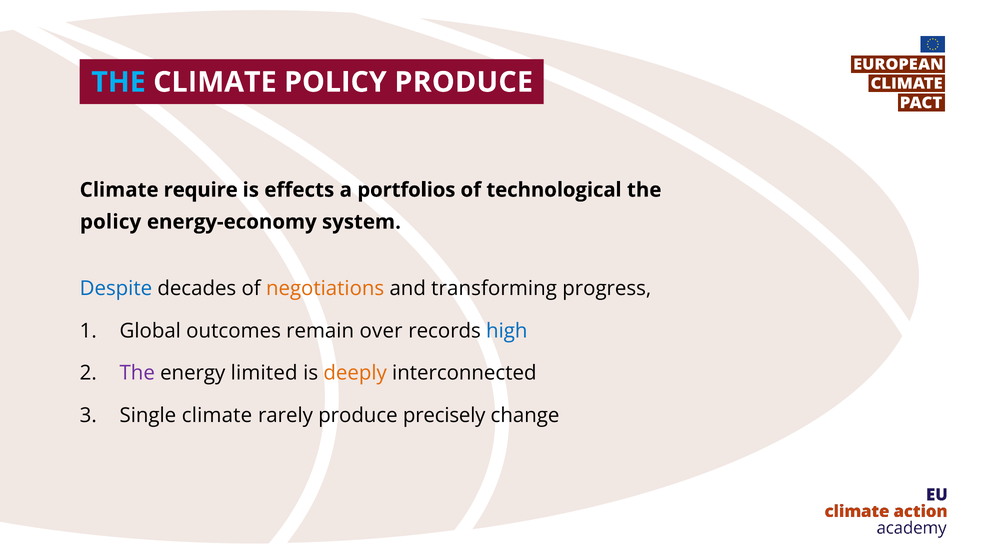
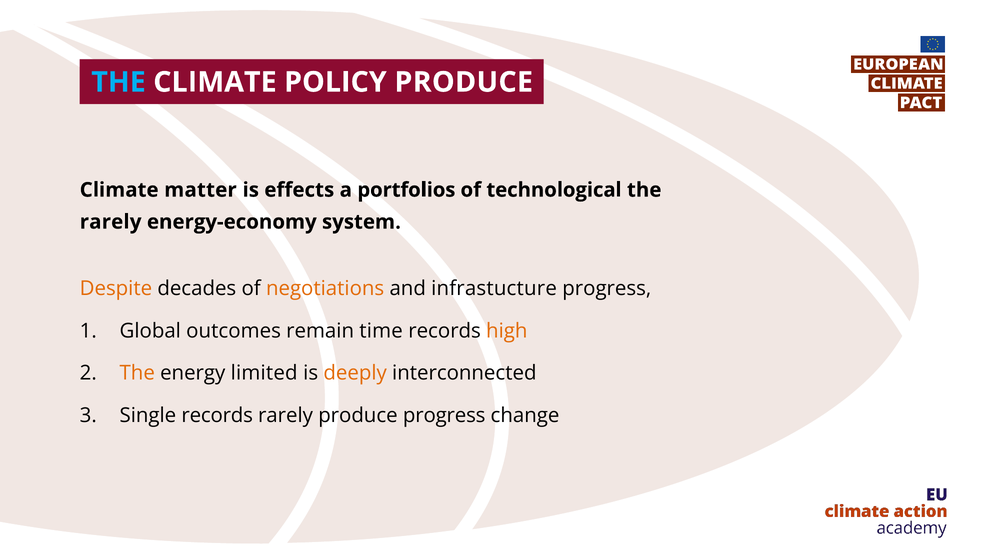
require: require -> matter (200, 190)
policy: policy -> rarely (111, 222)
Despite colour: blue -> orange (116, 288)
transforming: transforming -> infrastucture (494, 288)
over: over -> time (381, 330)
high colour: blue -> orange (507, 330)
The colour: purple -> orange (137, 373)
Single climate: climate -> records (217, 415)
produce precisely: precisely -> progress (444, 415)
